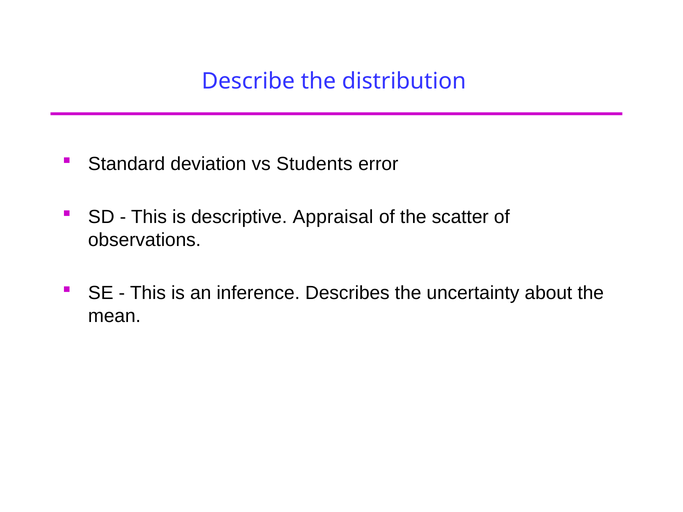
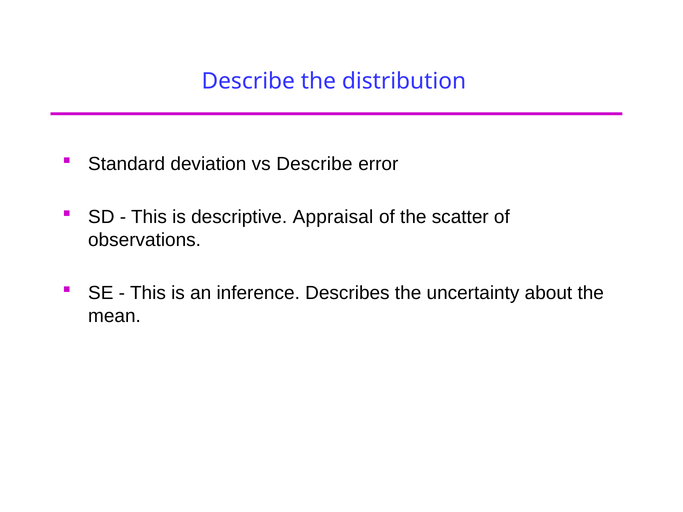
vs Students: Students -> Describe (314, 164)
